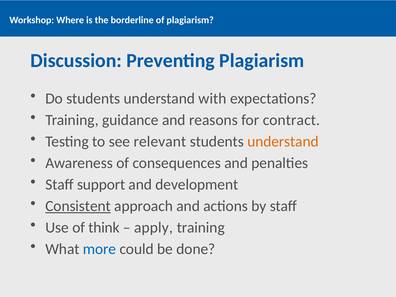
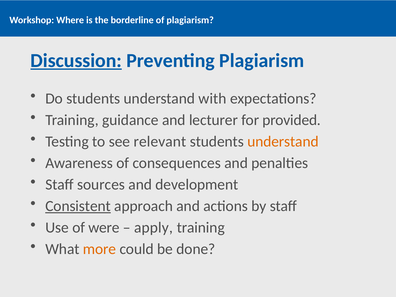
Discussion underline: none -> present (76, 61)
reasons: reasons -> lecturer (213, 120)
contract: contract -> provided (292, 120)
support: support -> sources (101, 185)
think: think -> were (104, 228)
more colour: blue -> orange (99, 249)
